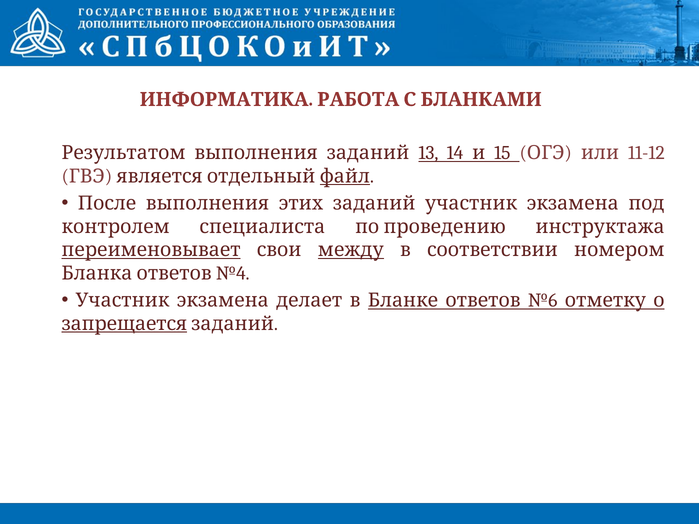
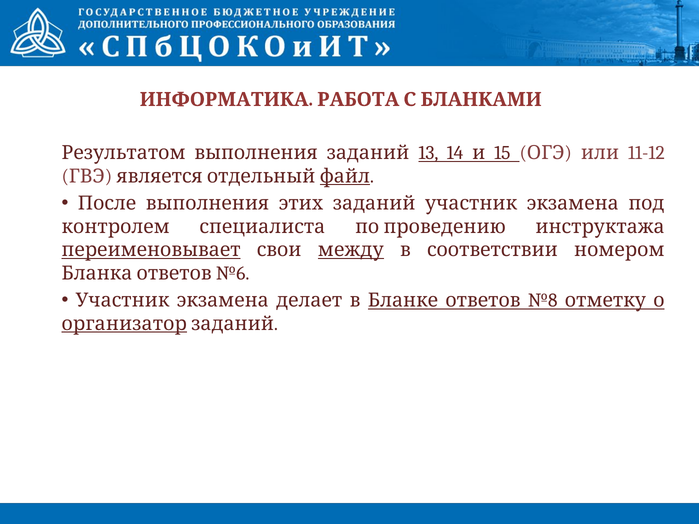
№4: №4 -> №6 (233, 273)
№6: №6 -> №8 (543, 301)
запрещается: запрещается -> организатор (124, 324)
